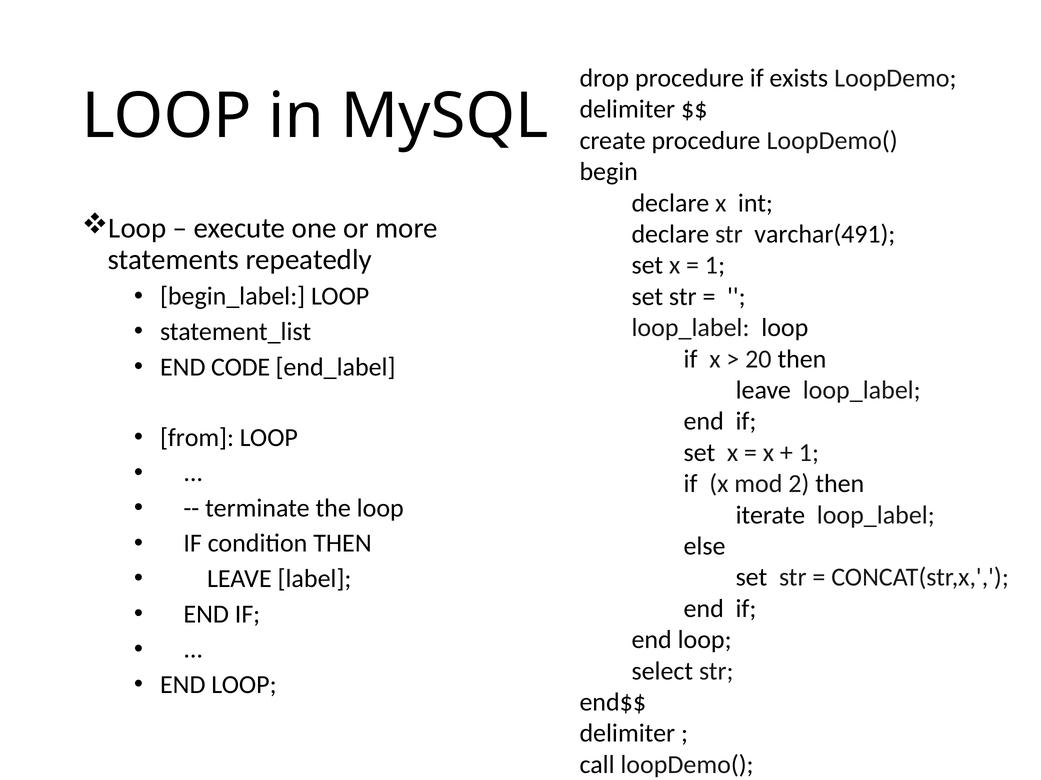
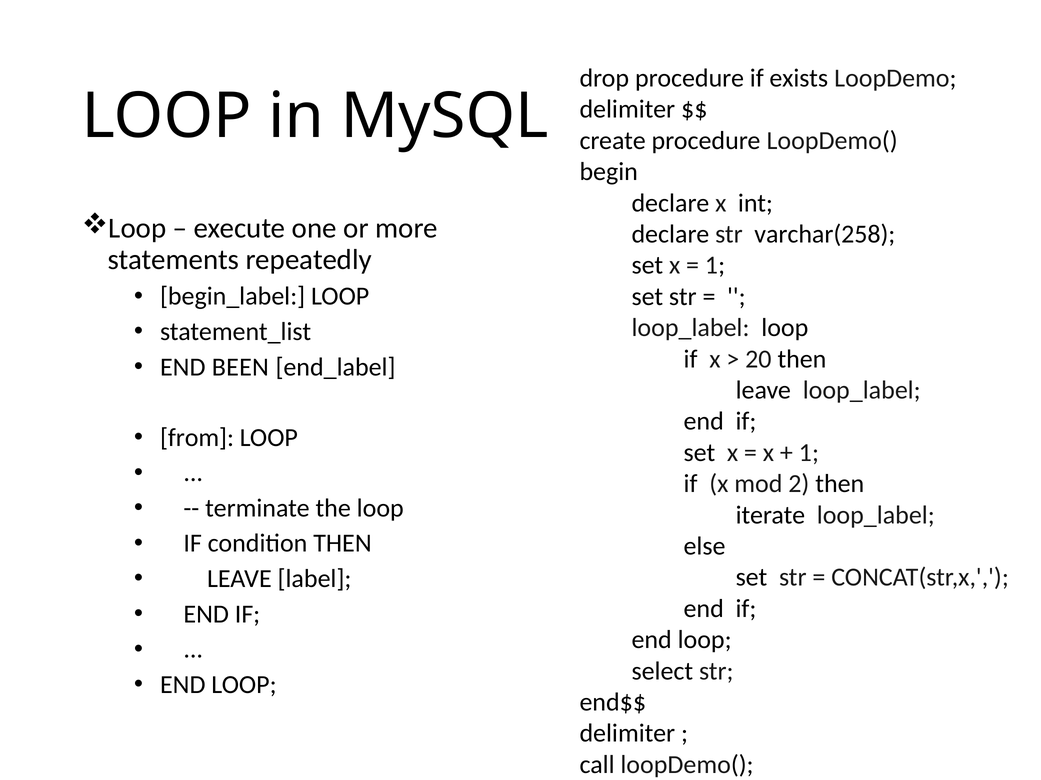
varchar(491: varchar(491 -> varchar(258 (825, 234)
CODE: CODE -> BEEN (240, 367)
